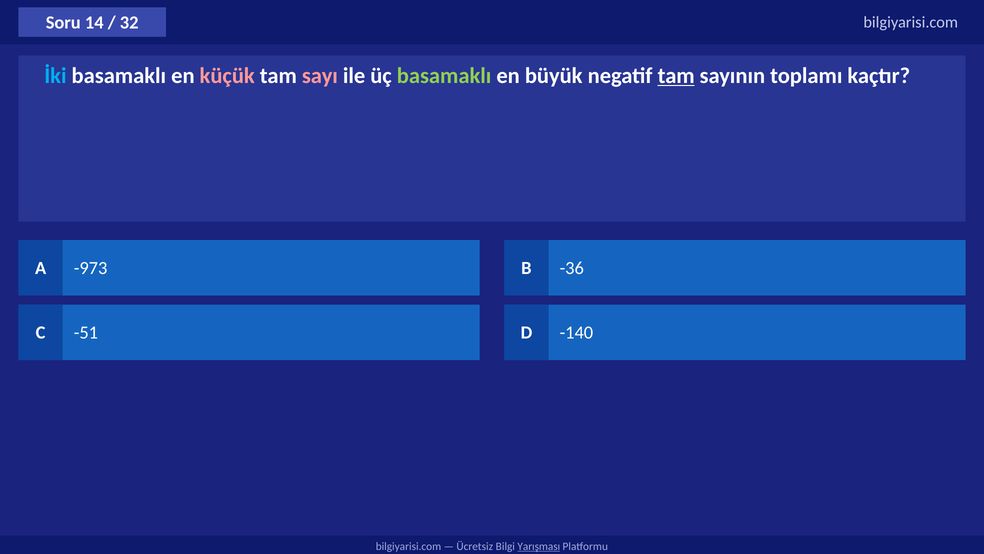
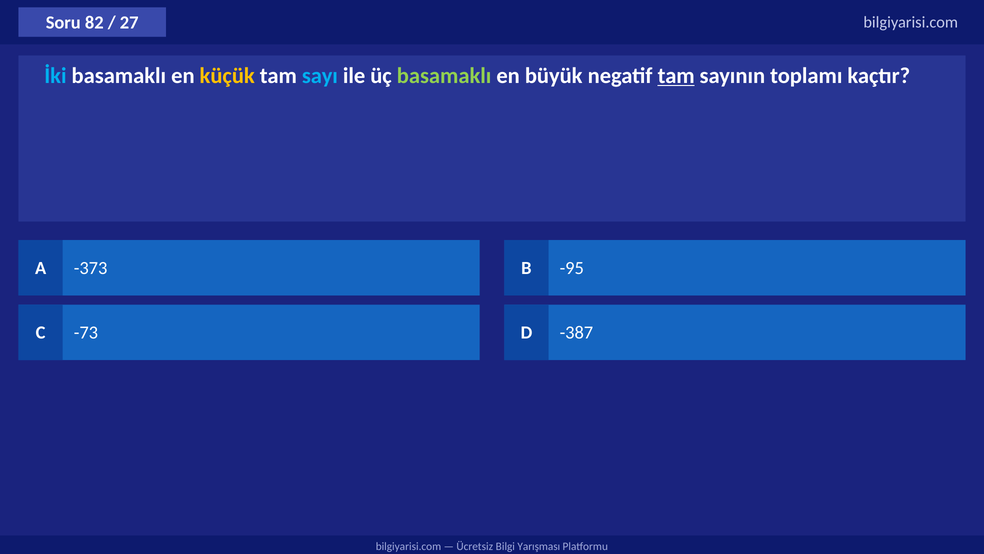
14: 14 -> 82 (94, 23)
32: 32 -> 27 (129, 23)
küçük colour: pink -> yellow (227, 76)
sayı colour: pink -> light blue (320, 76)
-973: -973 -> -373 (91, 268)
-36: -36 -> -95 (572, 268)
-51: -51 -> -73 (86, 332)
-140: -140 -> -387 (576, 332)
Yarışması underline: present -> none (539, 546)
